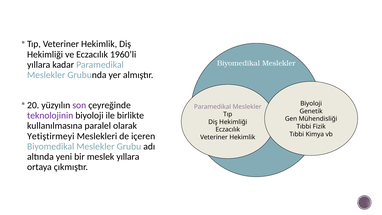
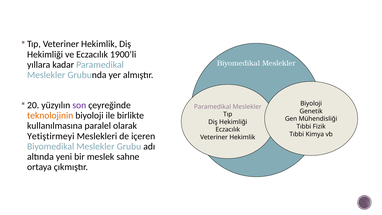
1960’li: 1960’li -> 1900’li (123, 54)
teknolojinin colour: purple -> orange (50, 115)
meslek yıllara: yıllara -> sahne (128, 157)
